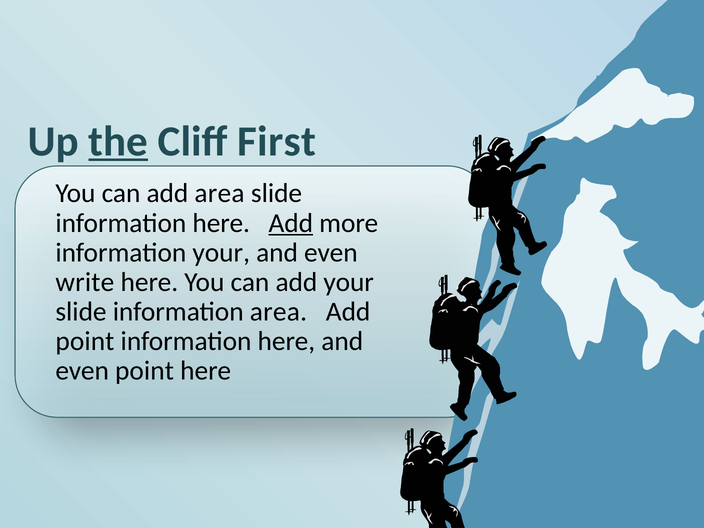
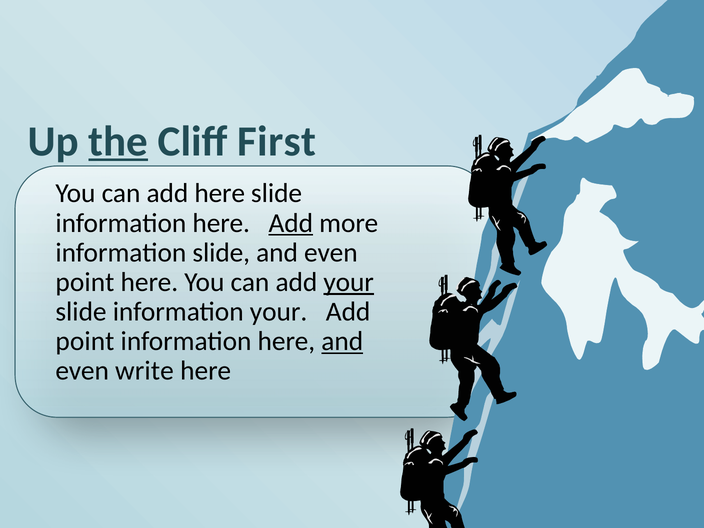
add area: area -> here (220, 193)
information your: your -> slide (221, 253)
write: write -> point (85, 282)
your underline: none -> present (349, 282)
information area: area -> your (279, 312)
and underline: none -> present (342, 341)
even point: point -> write (144, 371)
